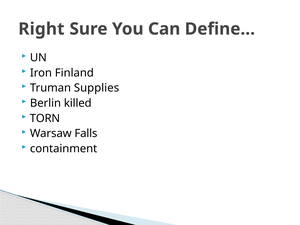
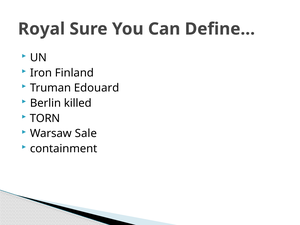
Right: Right -> Royal (41, 29)
Supplies: Supplies -> Edouard (97, 88)
Falls: Falls -> Sale (86, 134)
